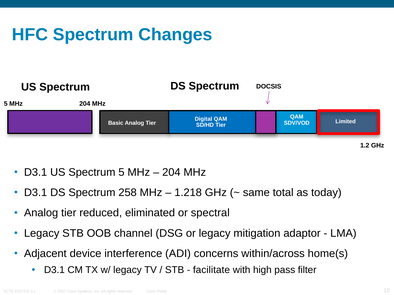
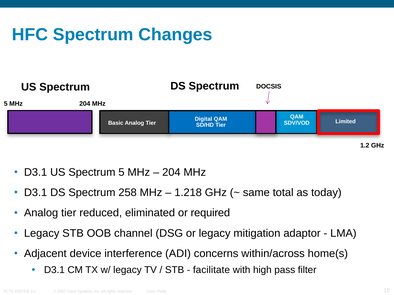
spectral: spectral -> required (210, 213)
